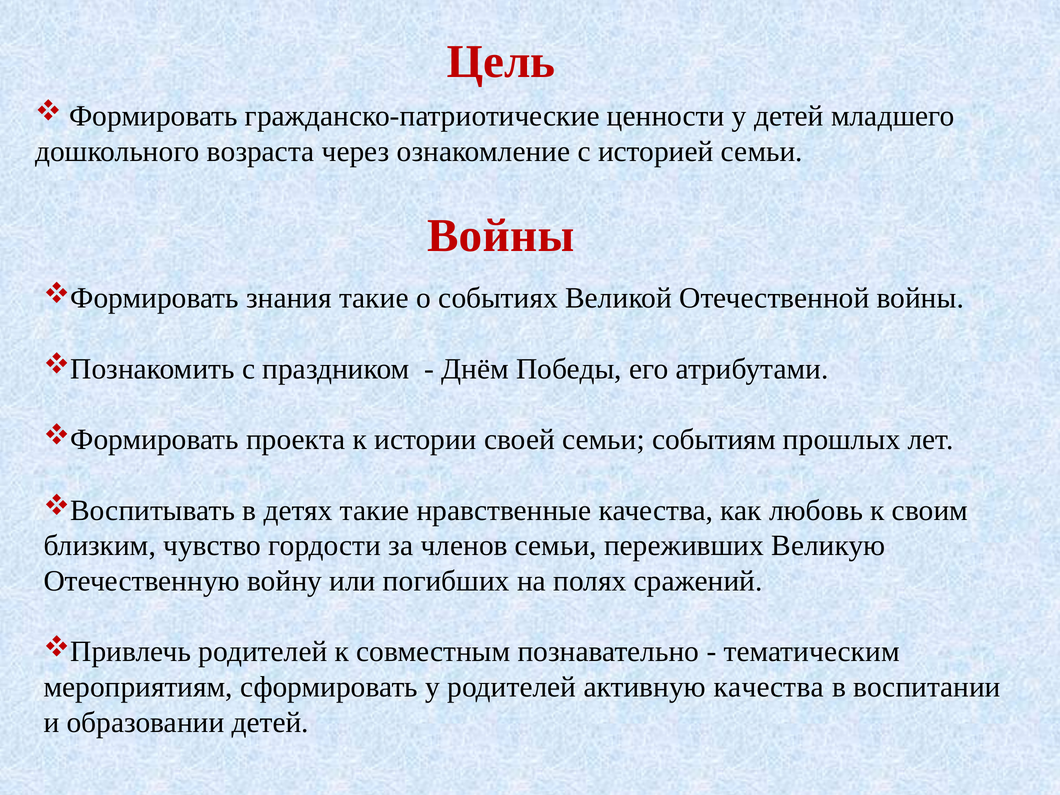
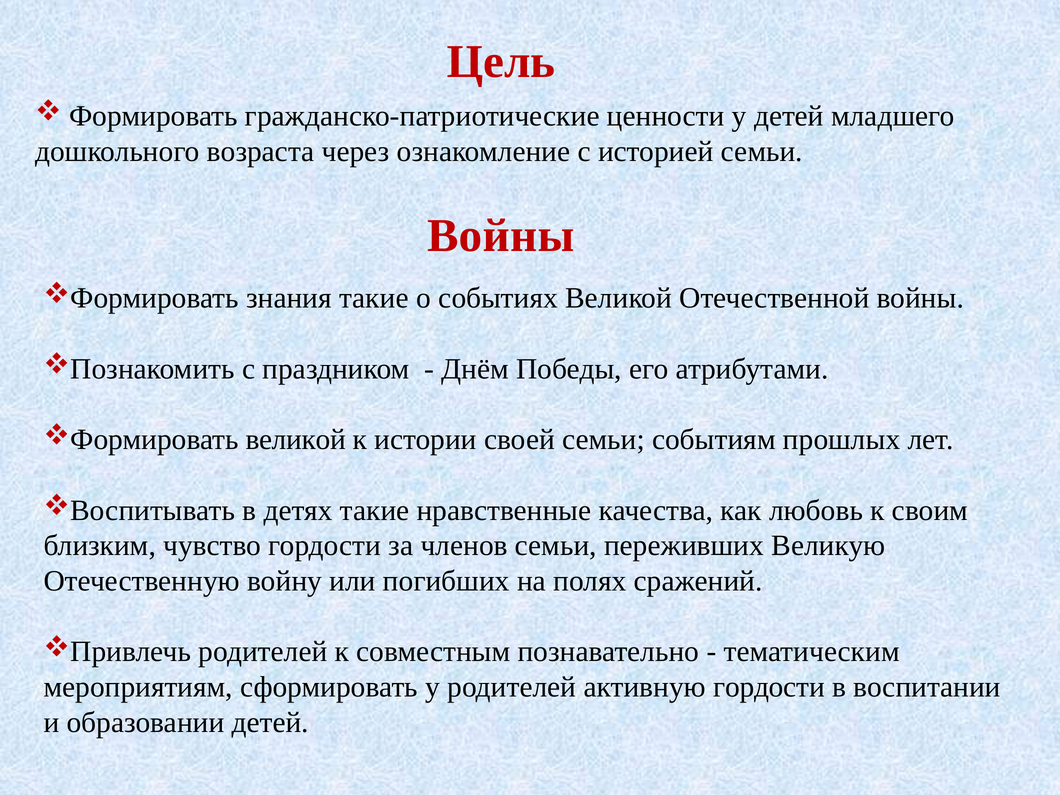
проекта: проекта -> великой (296, 440)
активную качества: качества -> гордости (769, 687)
